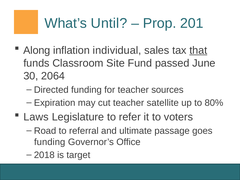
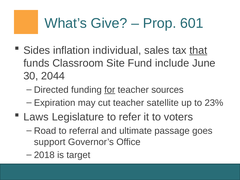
Until: Until -> Give (109, 23)
201: 201 -> 601 (192, 23)
Along: Along -> Sides (37, 50)
passed: passed -> include (172, 63)
2064: 2064 -> 2044 (53, 76)
for underline: none -> present (110, 90)
80%: 80% -> 23% (214, 103)
funding: funding -> support (50, 142)
